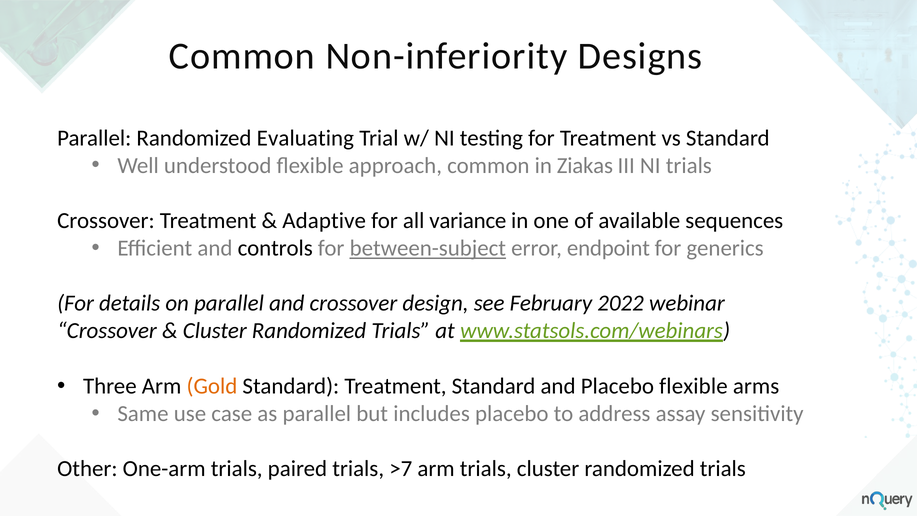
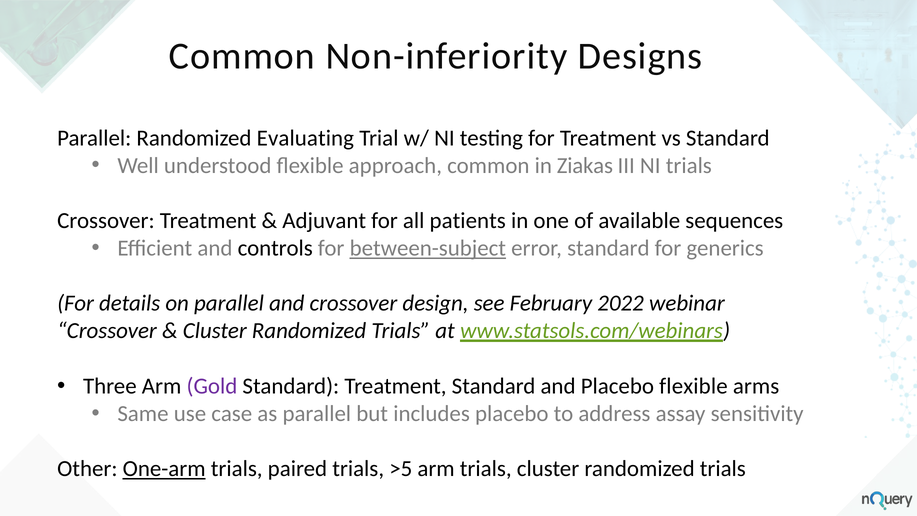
Adaptive: Adaptive -> Adjuvant (324, 221)
variance: variance -> patients (468, 221)
error endpoint: endpoint -> standard (608, 248)
Gold colour: orange -> purple (212, 386)
One-arm underline: none -> present (164, 469)
>7: >7 -> >5 (401, 469)
